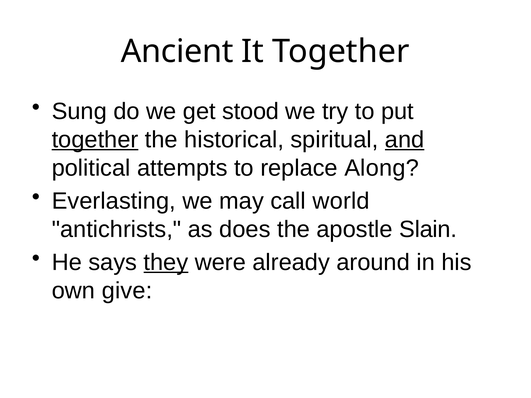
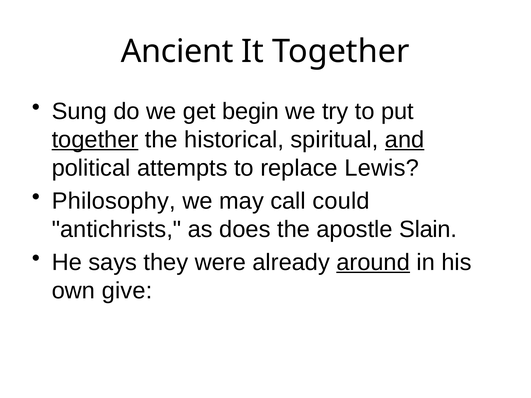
stood: stood -> begin (251, 111)
Along: Along -> Lewis (382, 168)
Everlasting: Everlasting -> Philosophy (114, 201)
world: world -> could (341, 201)
they underline: present -> none (166, 262)
around underline: none -> present (373, 262)
